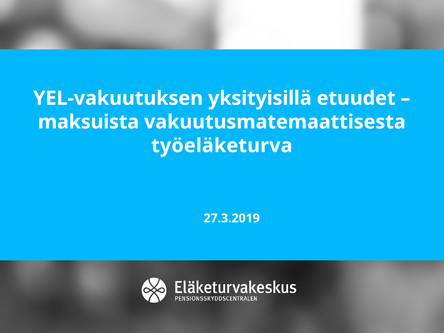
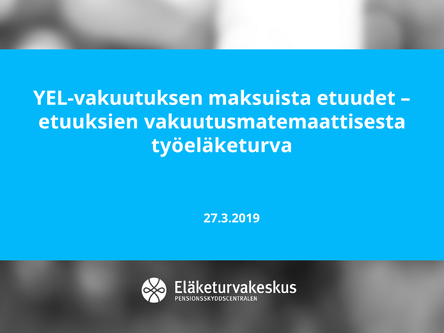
yksityisillä: yksityisillä -> maksuista (260, 98)
maksuista: maksuista -> etuuksien (88, 122)
